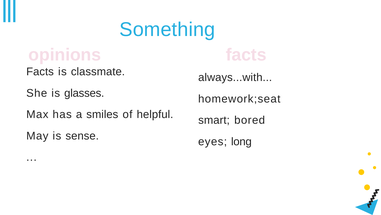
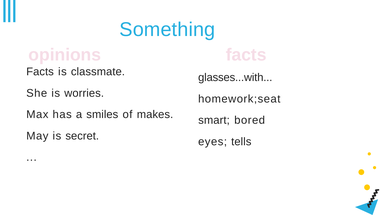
always...with: always...with -> glasses...with (235, 77)
glasses: glasses -> worries (84, 93)
helpful: helpful -> makes (155, 114)
sense: sense -> secret (82, 135)
long: long -> tells (241, 141)
